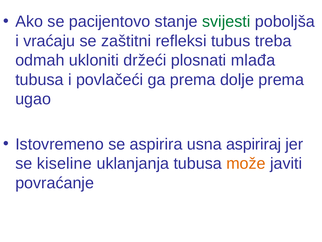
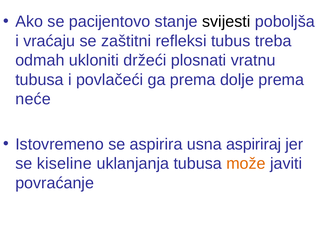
svijesti colour: green -> black (226, 22)
mlađa: mlađa -> vratnu (253, 60)
ugao: ugao -> neće (33, 99)
